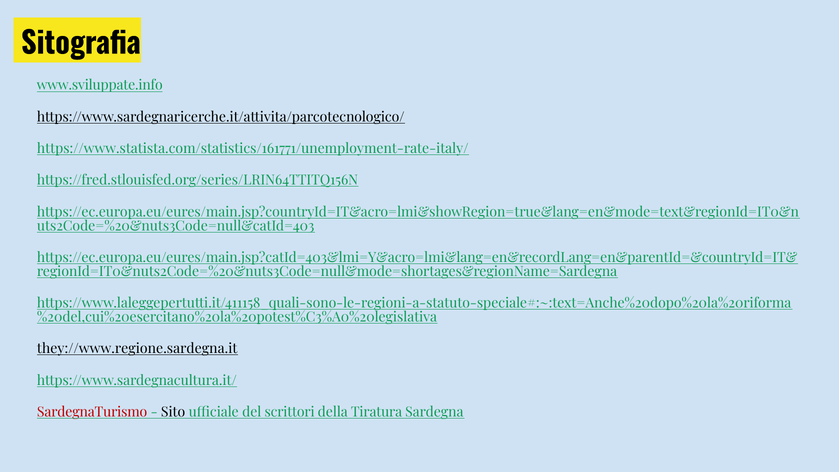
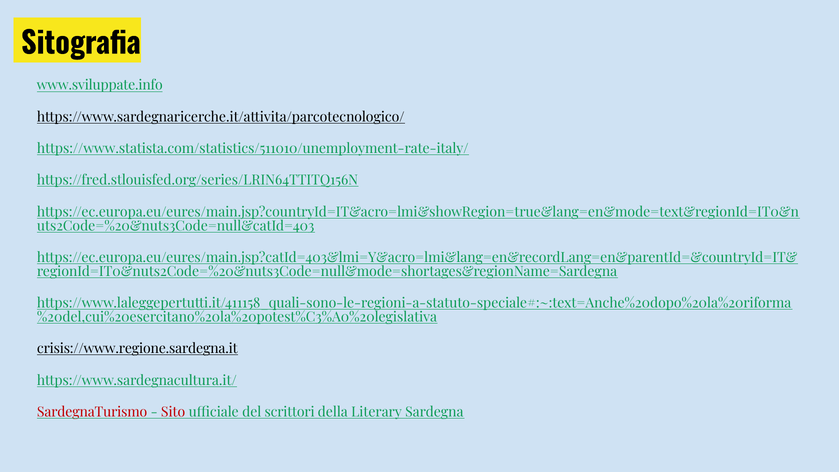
https://www.statista.com/statistics/161771/unemployment-rate-italy/: https://www.statista.com/statistics/161771/unemployment-rate-italy/ -> https://www.statista.com/statistics/511010/unemployment-rate-italy/ (253, 149)
they://www.regione.sardegna.it: they://www.regione.sardegna.it -> crisis://www.regione.sardegna.it (137, 349)
Sito colour: black -> red (173, 412)
Tiratura: Tiratura -> Literary (376, 412)
